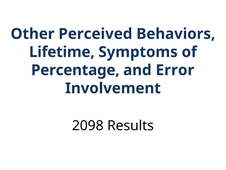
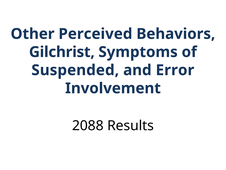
Lifetime: Lifetime -> Gilchrist (62, 52)
Percentage: Percentage -> Suspended (75, 70)
2098: 2098 -> 2088 (88, 125)
